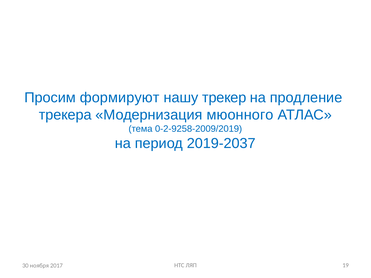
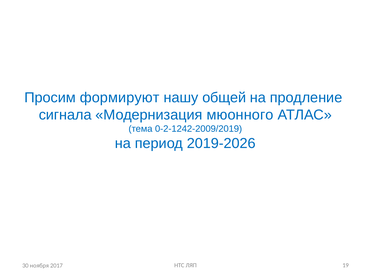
трекер: трекер -> общей (224, 98)
трекера: трекера -> сигнала (65, 115)
0-2-9258-2009/2019: 0-2-9258-2009/2019 -> 0-2-1242-2009/2019 (199, 129)
2019-2037: 2019-2037 -> 2019-2026 (221, 144)
